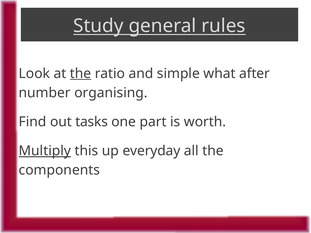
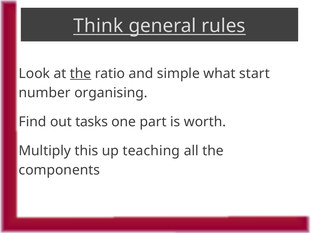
Study: Study -> Think (98, 26)
after: after -> start (254, 74)
Multiply underline: present -> none (45, 151)
everyday: everyday -> teaching (151, 151)
